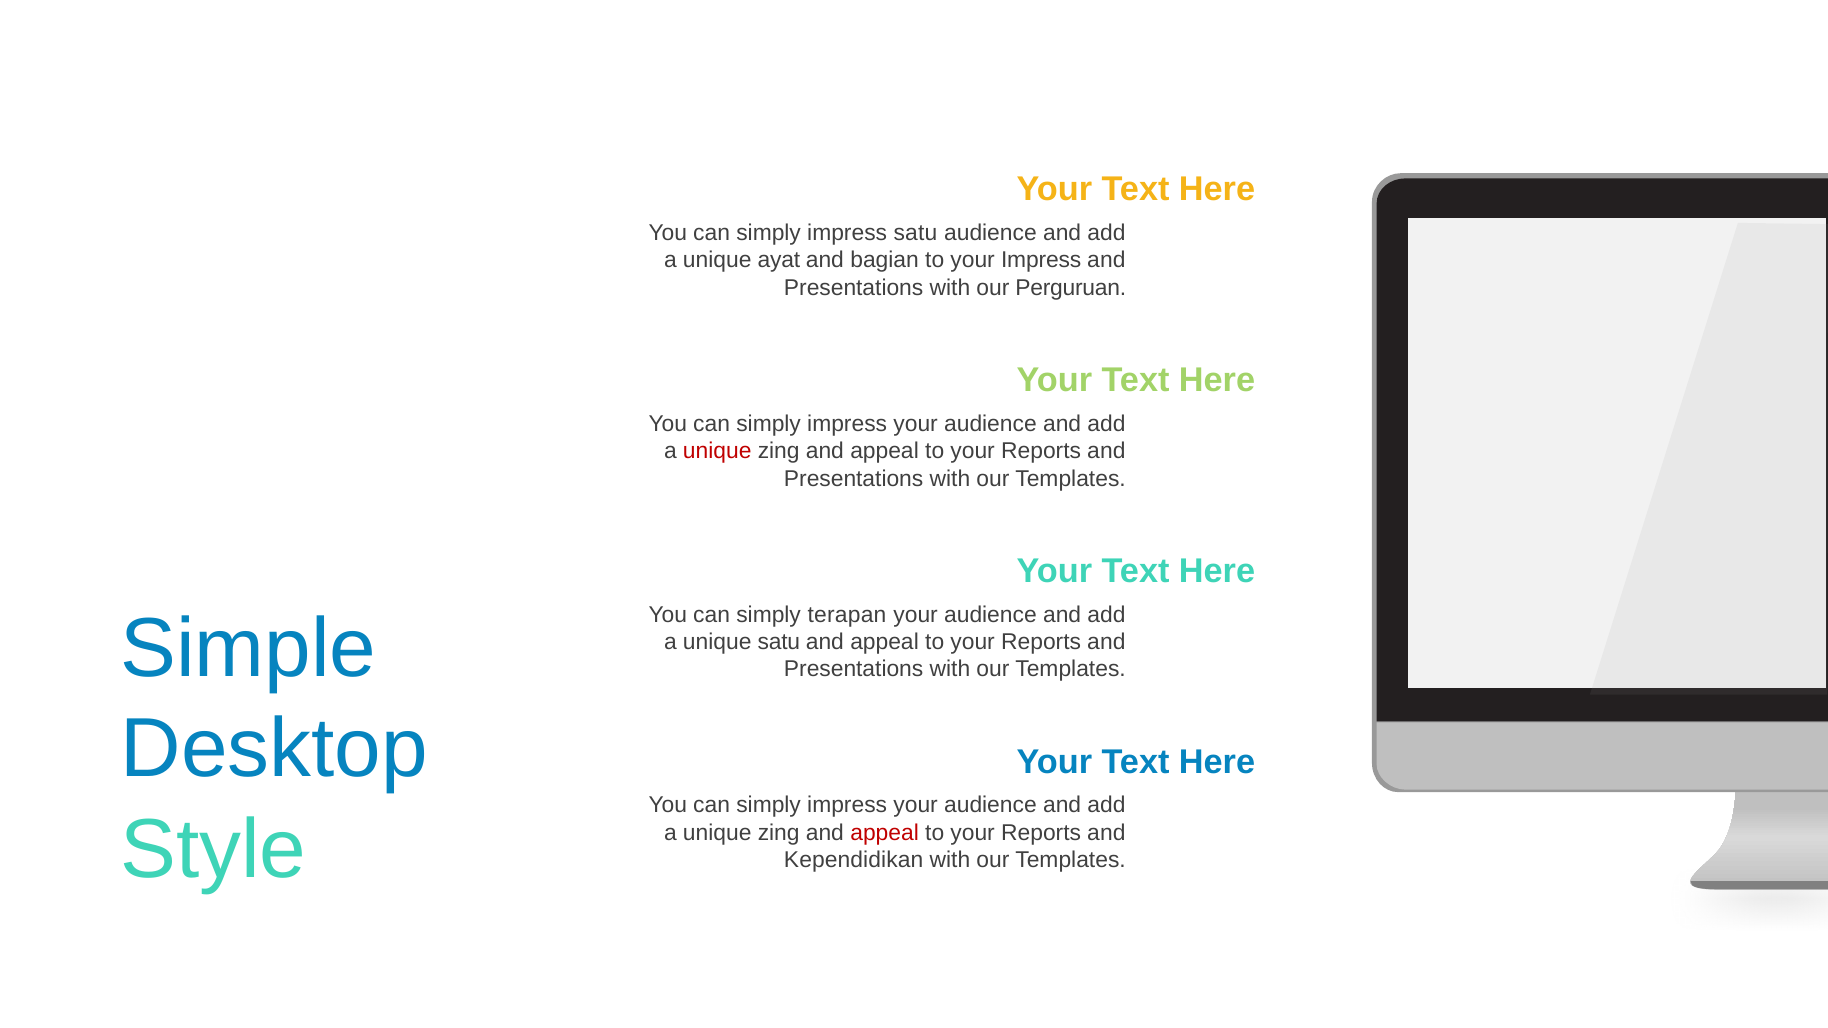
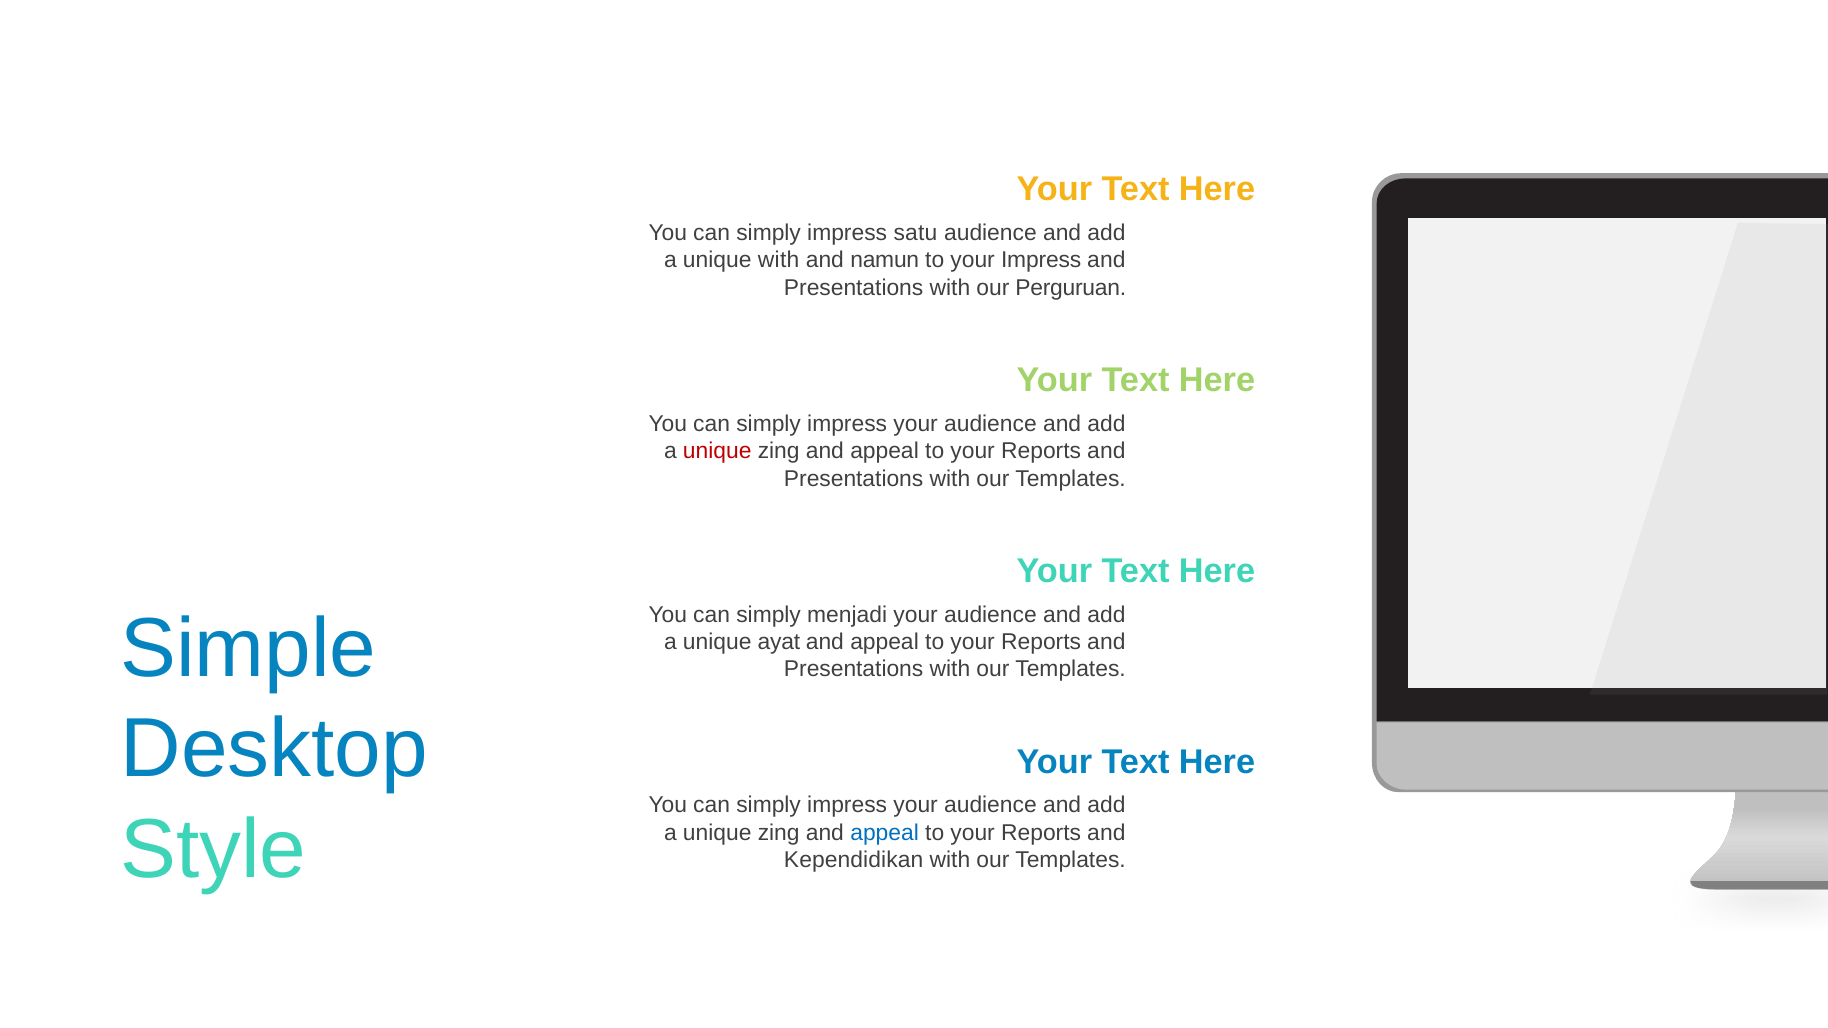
unique ayat: ayat -> with (779, 260)
bagian: bagian -> namun (885, 260)
terapan: terapan -> menjadi (847, 615)
unique satu: satu -> ayat (779, 642)
appeal colour: red -> blue (885, 833)
